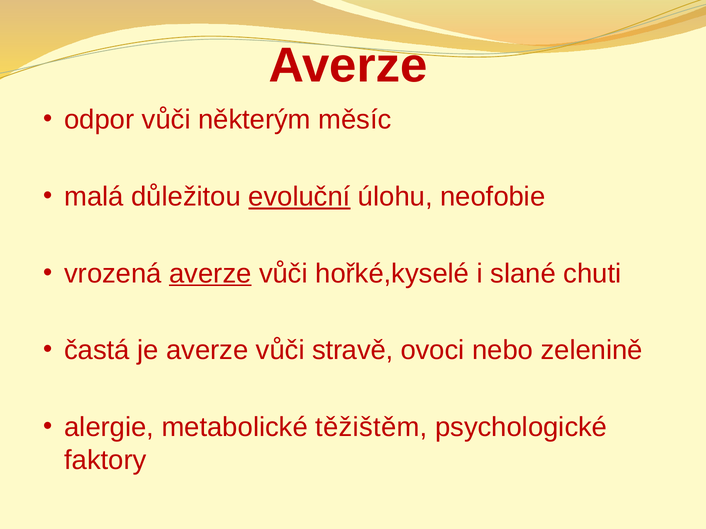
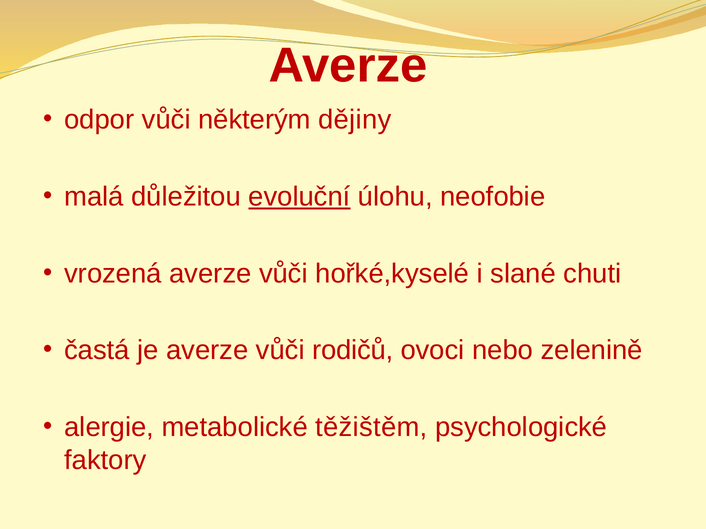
měsíc: měsíc -> dějiny (355, 120)
averze underline: present -> none (210, 274)
stravě: stravě -> rodičů (353, 351)
